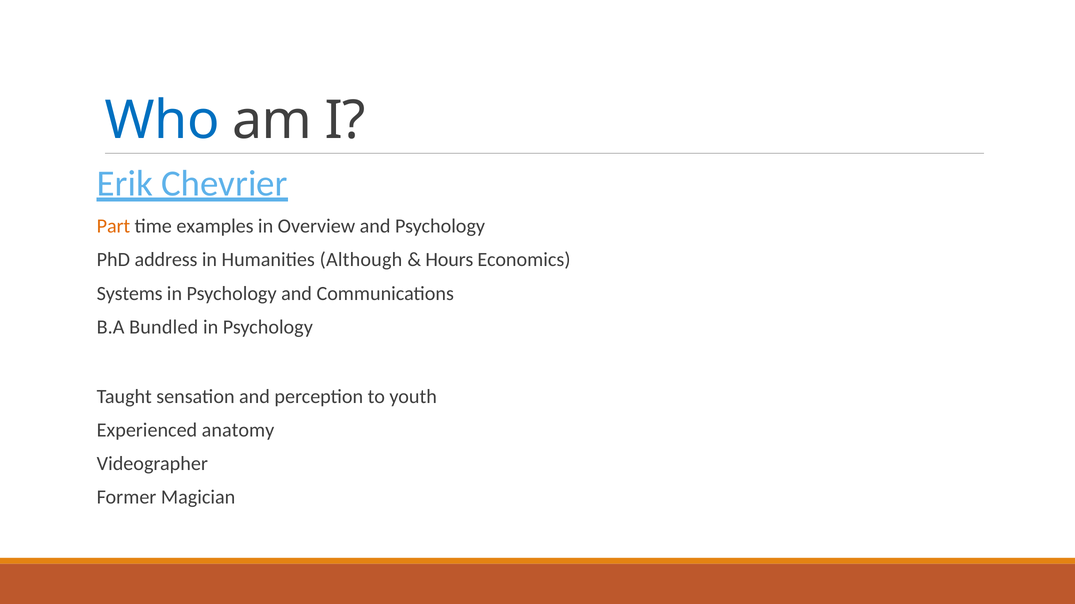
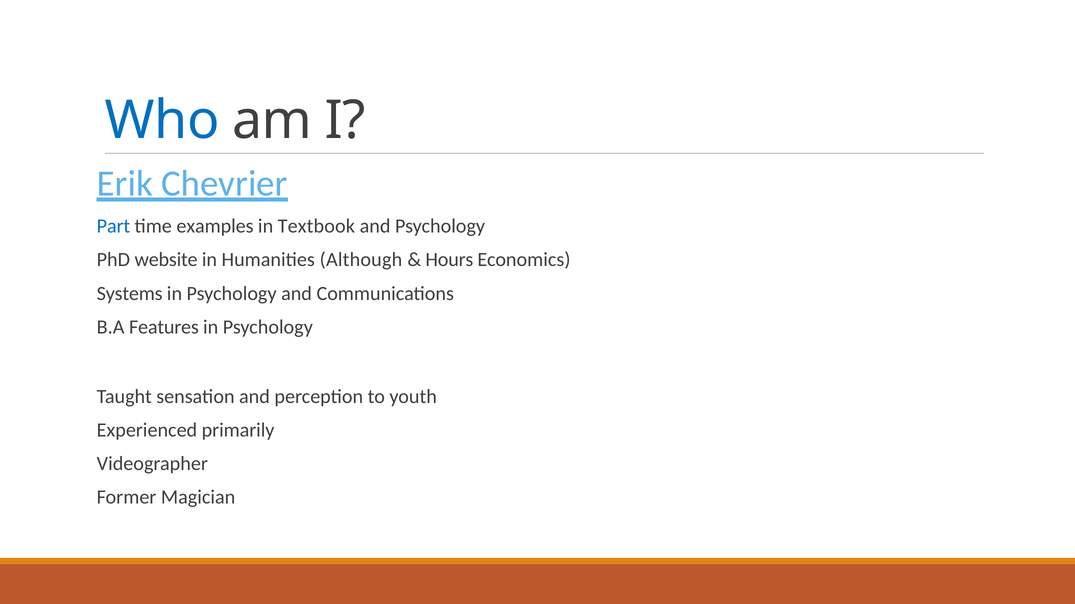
Part colour: orange -> blue (113, 226)
Overview: Overview -> Textbook (316, 226)
address: address -> website (166, 260)
Bundled: Bundled -> Features (164, 327)
anatomy: anatomy -> primarily (238, 430)
